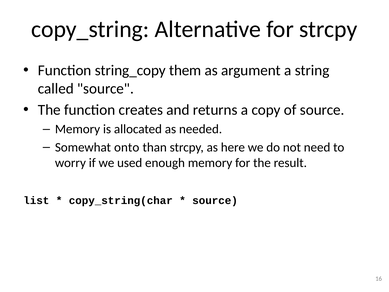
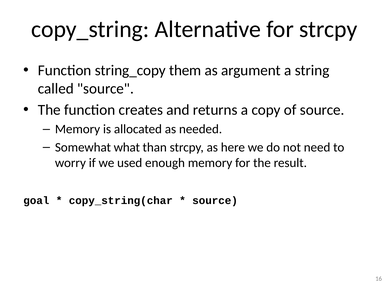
onto: onto -> what (127, 147)
list: list -> goal (36, 200)
